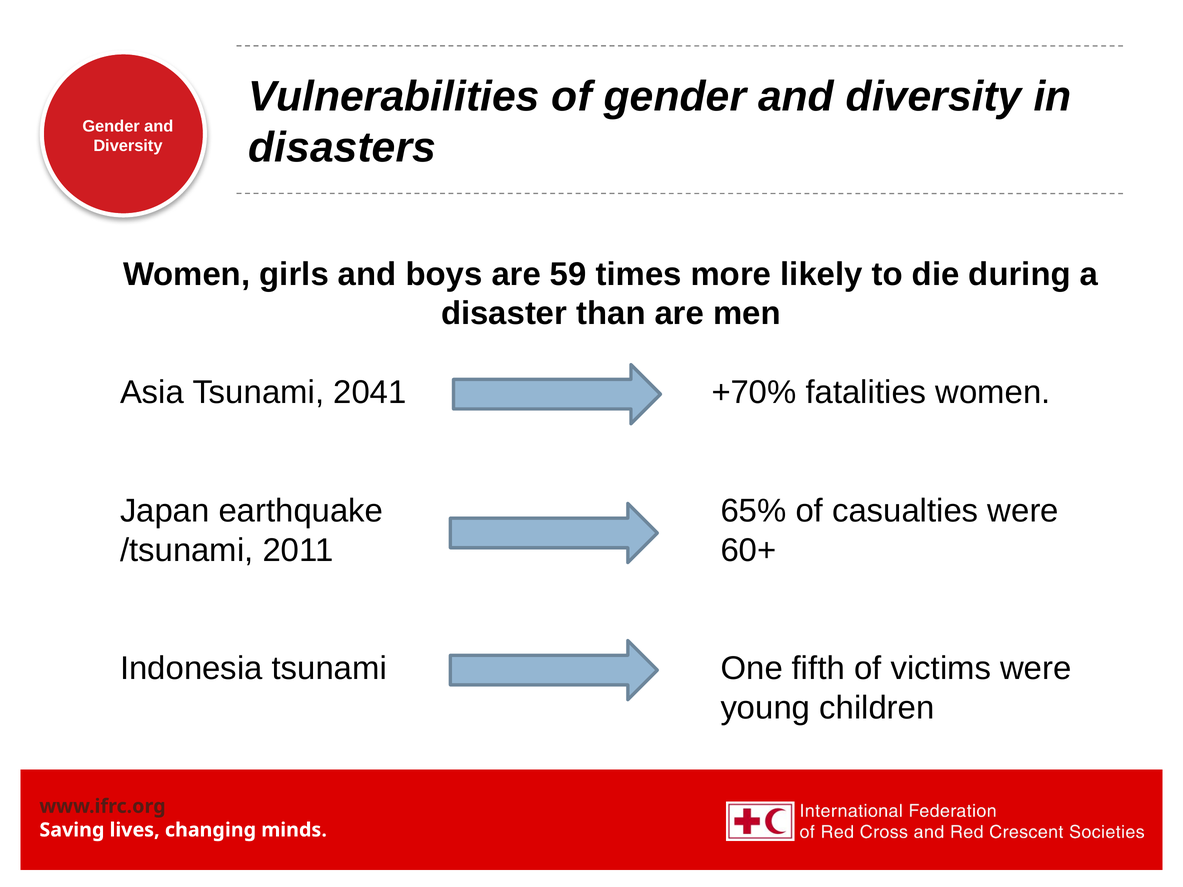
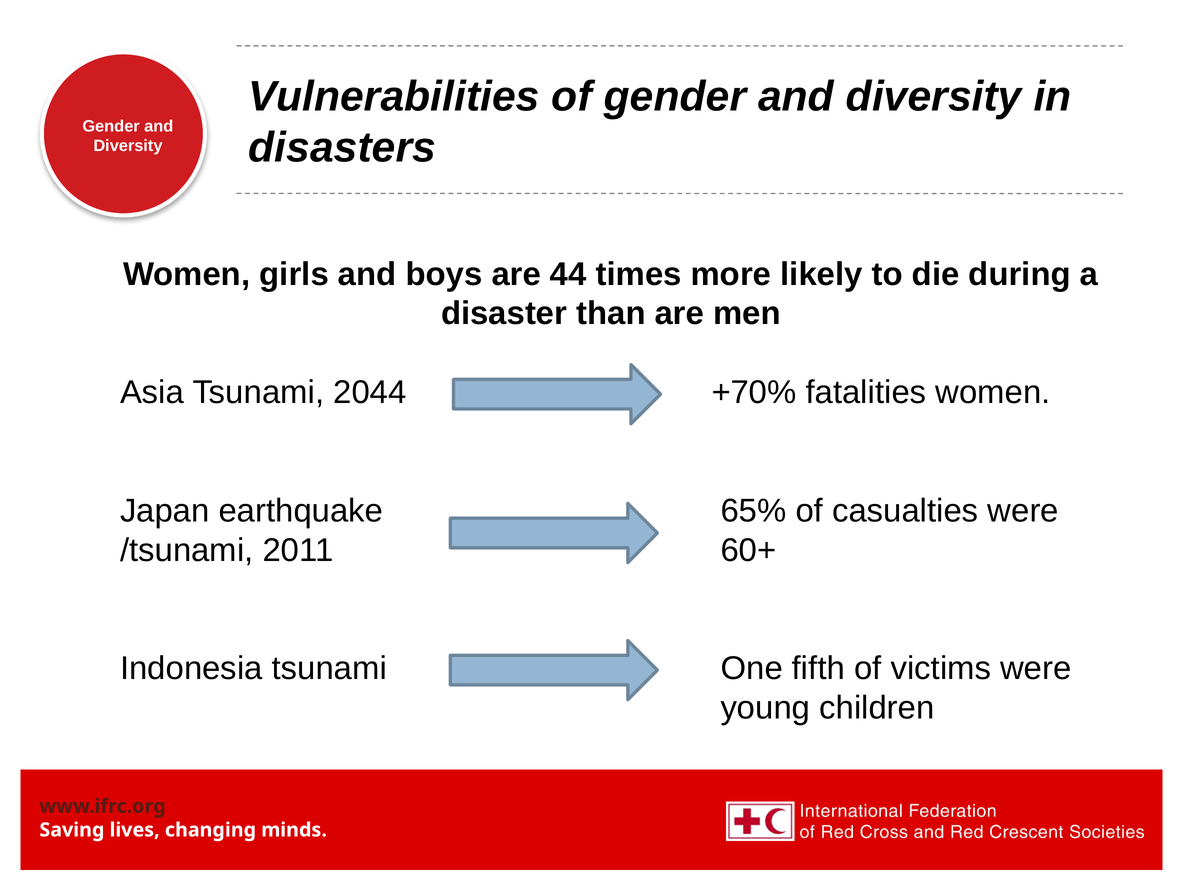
59: 59 -> 44 (568, 274)
2041: 2041 -> 2044 (370, 393)
